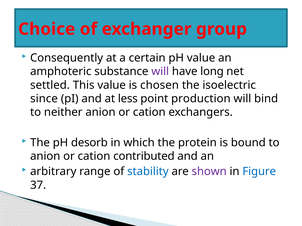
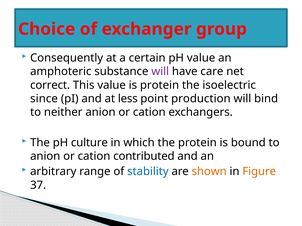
long: long -> care (212, 72)
settled: settled -> correct (50, 85)
is chosen: chosen -> protein (160, 85)
desorb: desorb -> culture (89, 143)
shown colour: purple -> orange (209, 172)
Figure colour: blue -> orange (259, 172)
